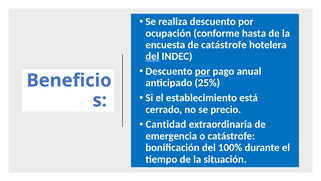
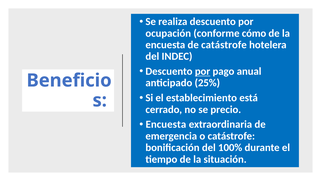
hasta: hasta -> cómo (254, 33)
del underline: present -> none (152, 56)
Cantidad: Cantidad -> Encuesta (166, 124)
